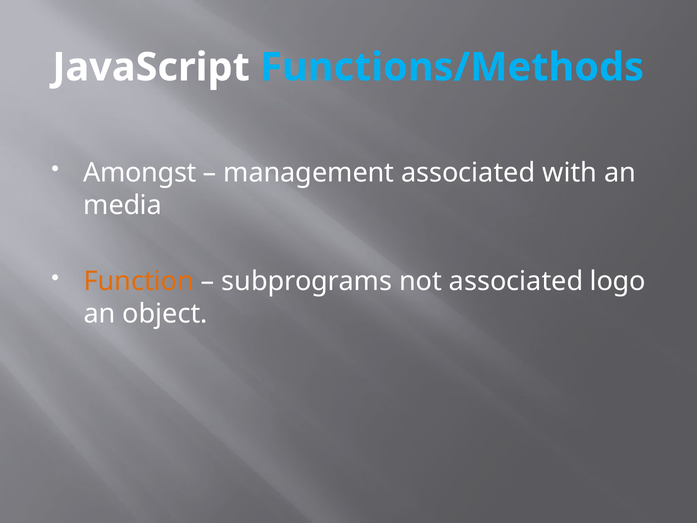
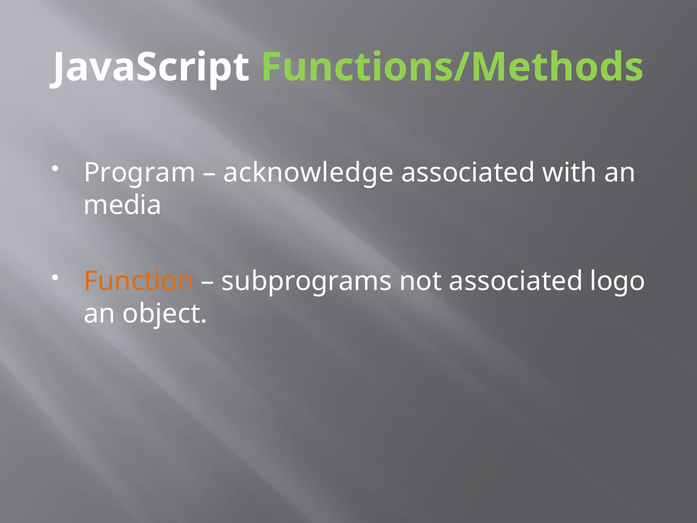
Functions/Methods colour: light blue -> light green (452, 67)
Amongst: Amongst -> Program (140, 173)
management: management -> acknowledge (309, 173)
